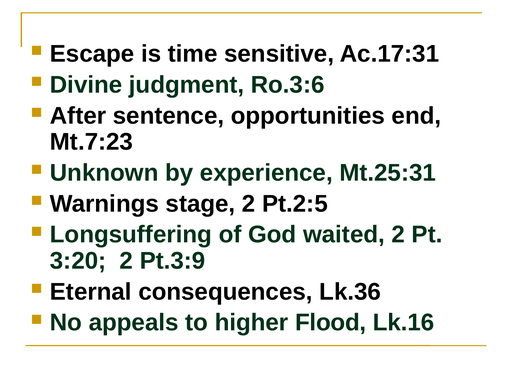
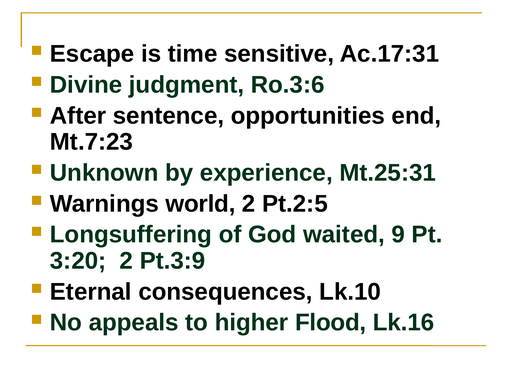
stage: stage -> world (201, 204)
waited 2: 2 -> 9 (398, 235)
Lk.36: Lk.36 -> Lk.10 (350, 292)
